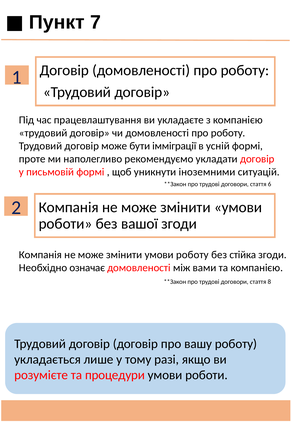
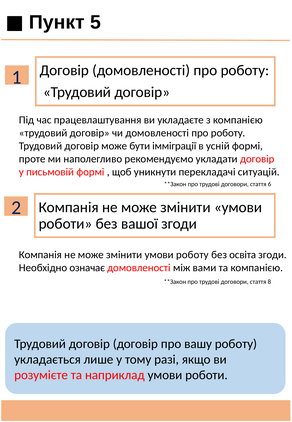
7: 7 -> 5 (96, 22)
іноземними: іноземними -> перекладачі (207, 172)
стійка: стійка -> освіта (243, 255)
процедури: процедури -> наприклад (115, 375)
